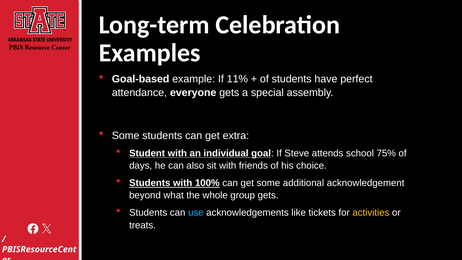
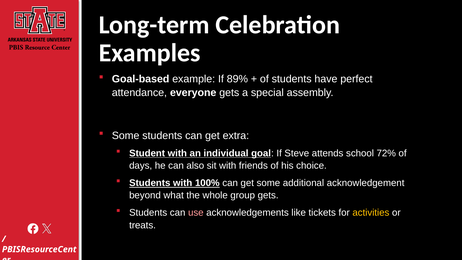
11%: 11% -> 89% (237, 79)
75%: 75% -> 72% (386, 153)
use colour: light blue -> pink (196, 213)
